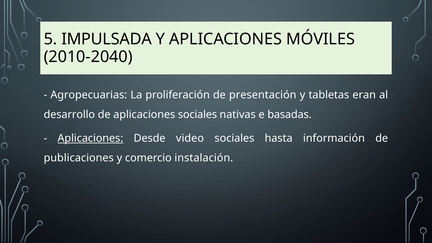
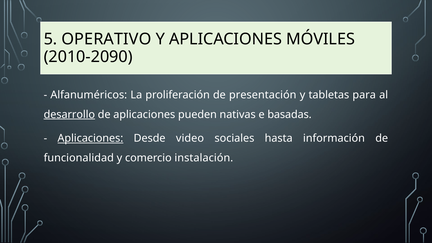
IMPULSADA: IMPULSADA -> OPERATIVO (106, 39)
2010-2040: 2010-2040 -> 2010-2090 (88, 57)
Agropecuarias: Agropecuarias -> Alfanuméricos (89, 95)
eran: eran -> para (364, 95)
desarrollo underline: none -> present (69, 114)
aplicaciones sociales: sociales -> pueden (197, 114)
publicaciones: publicaciones -> funcionalidad (79, 158)
